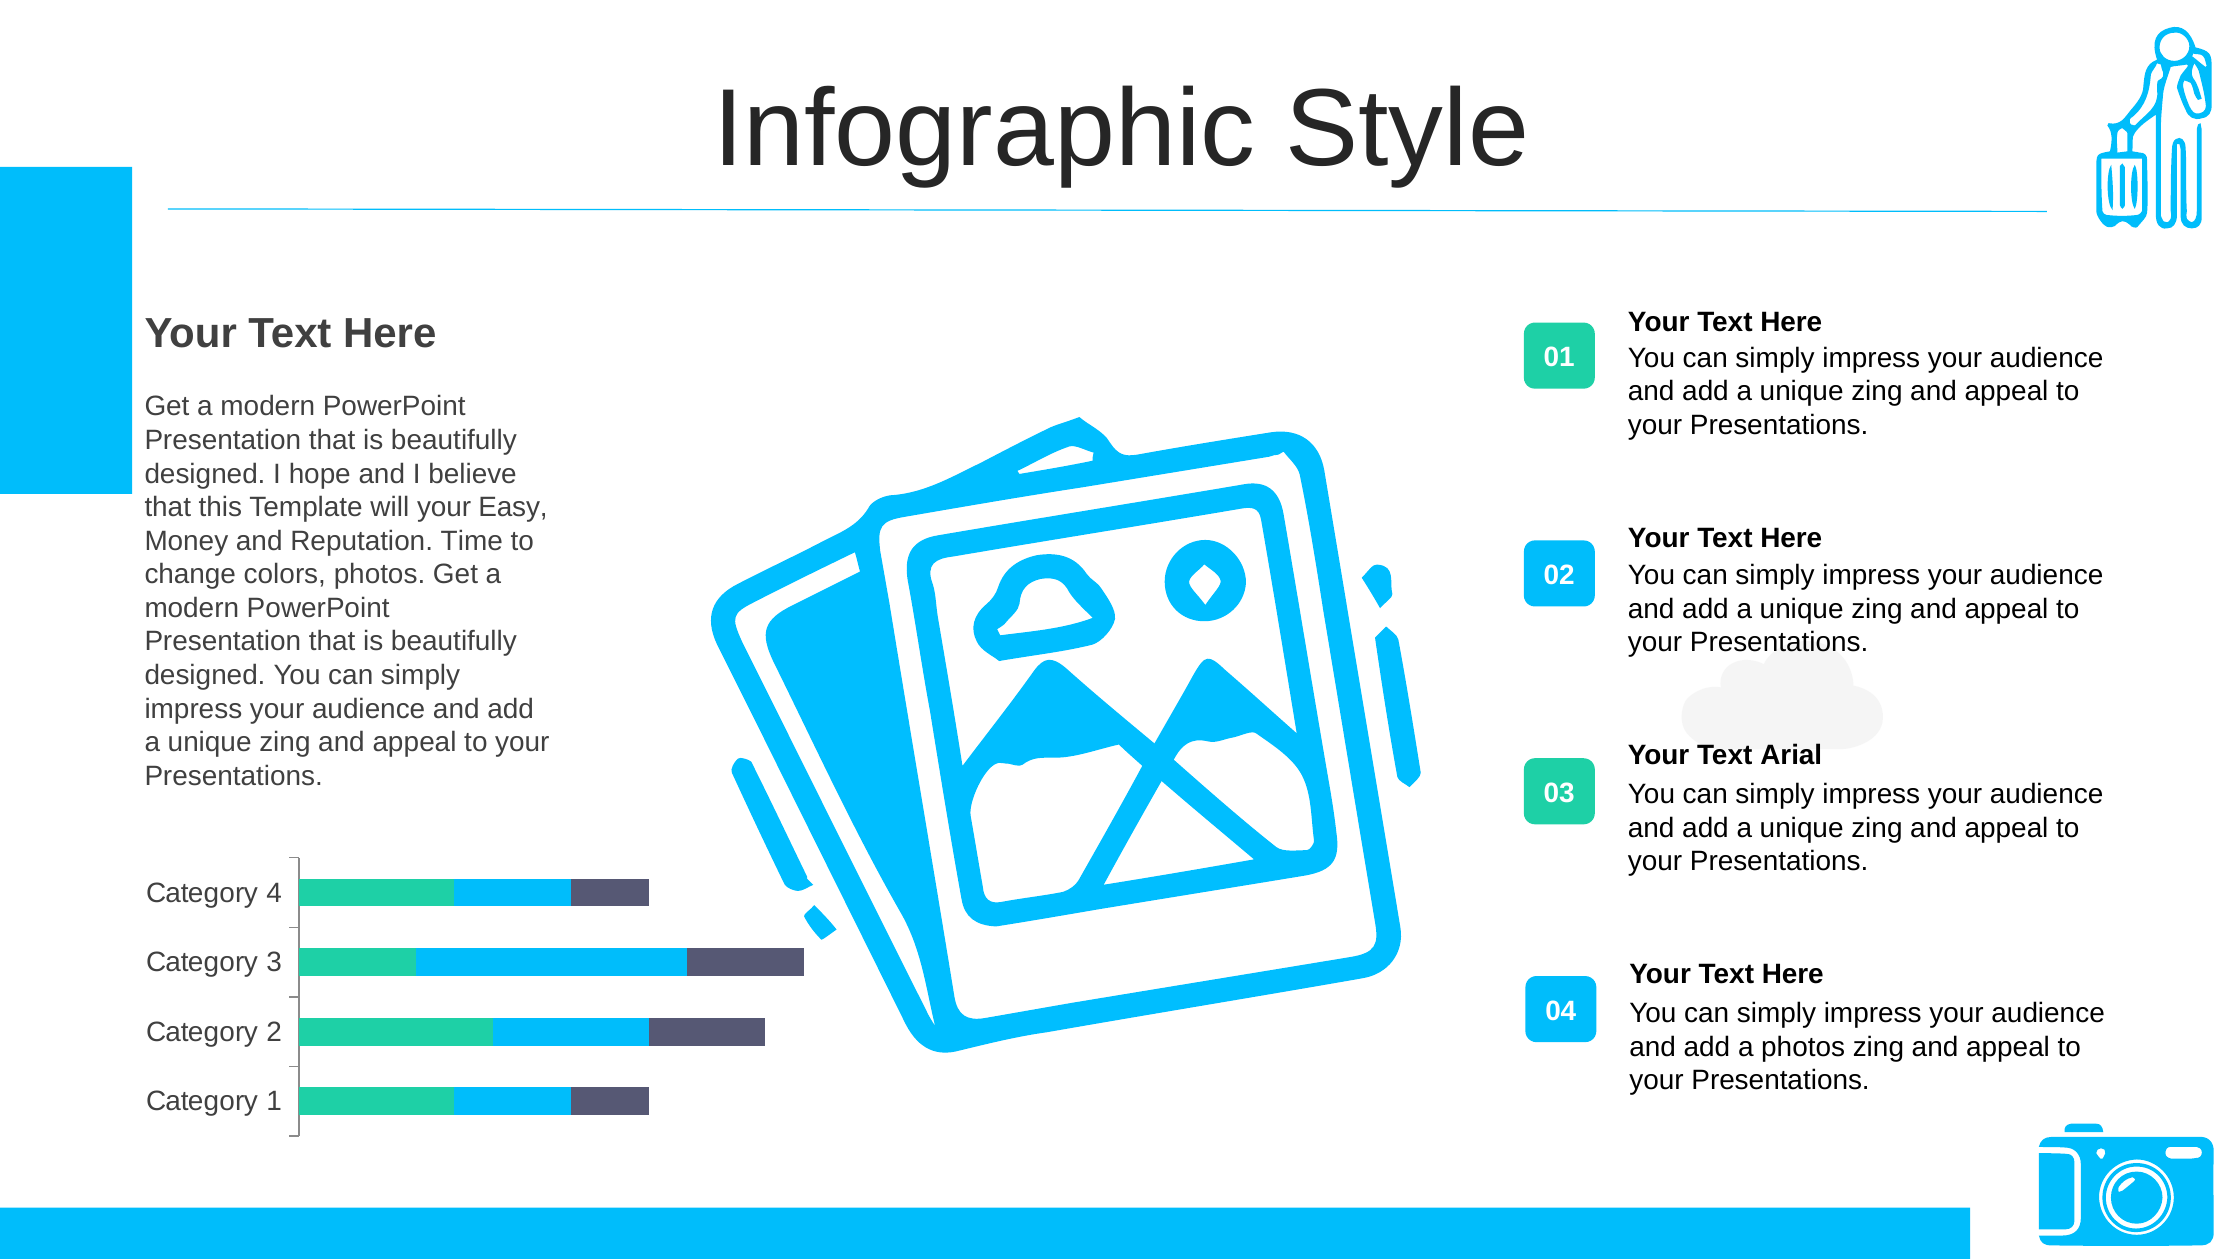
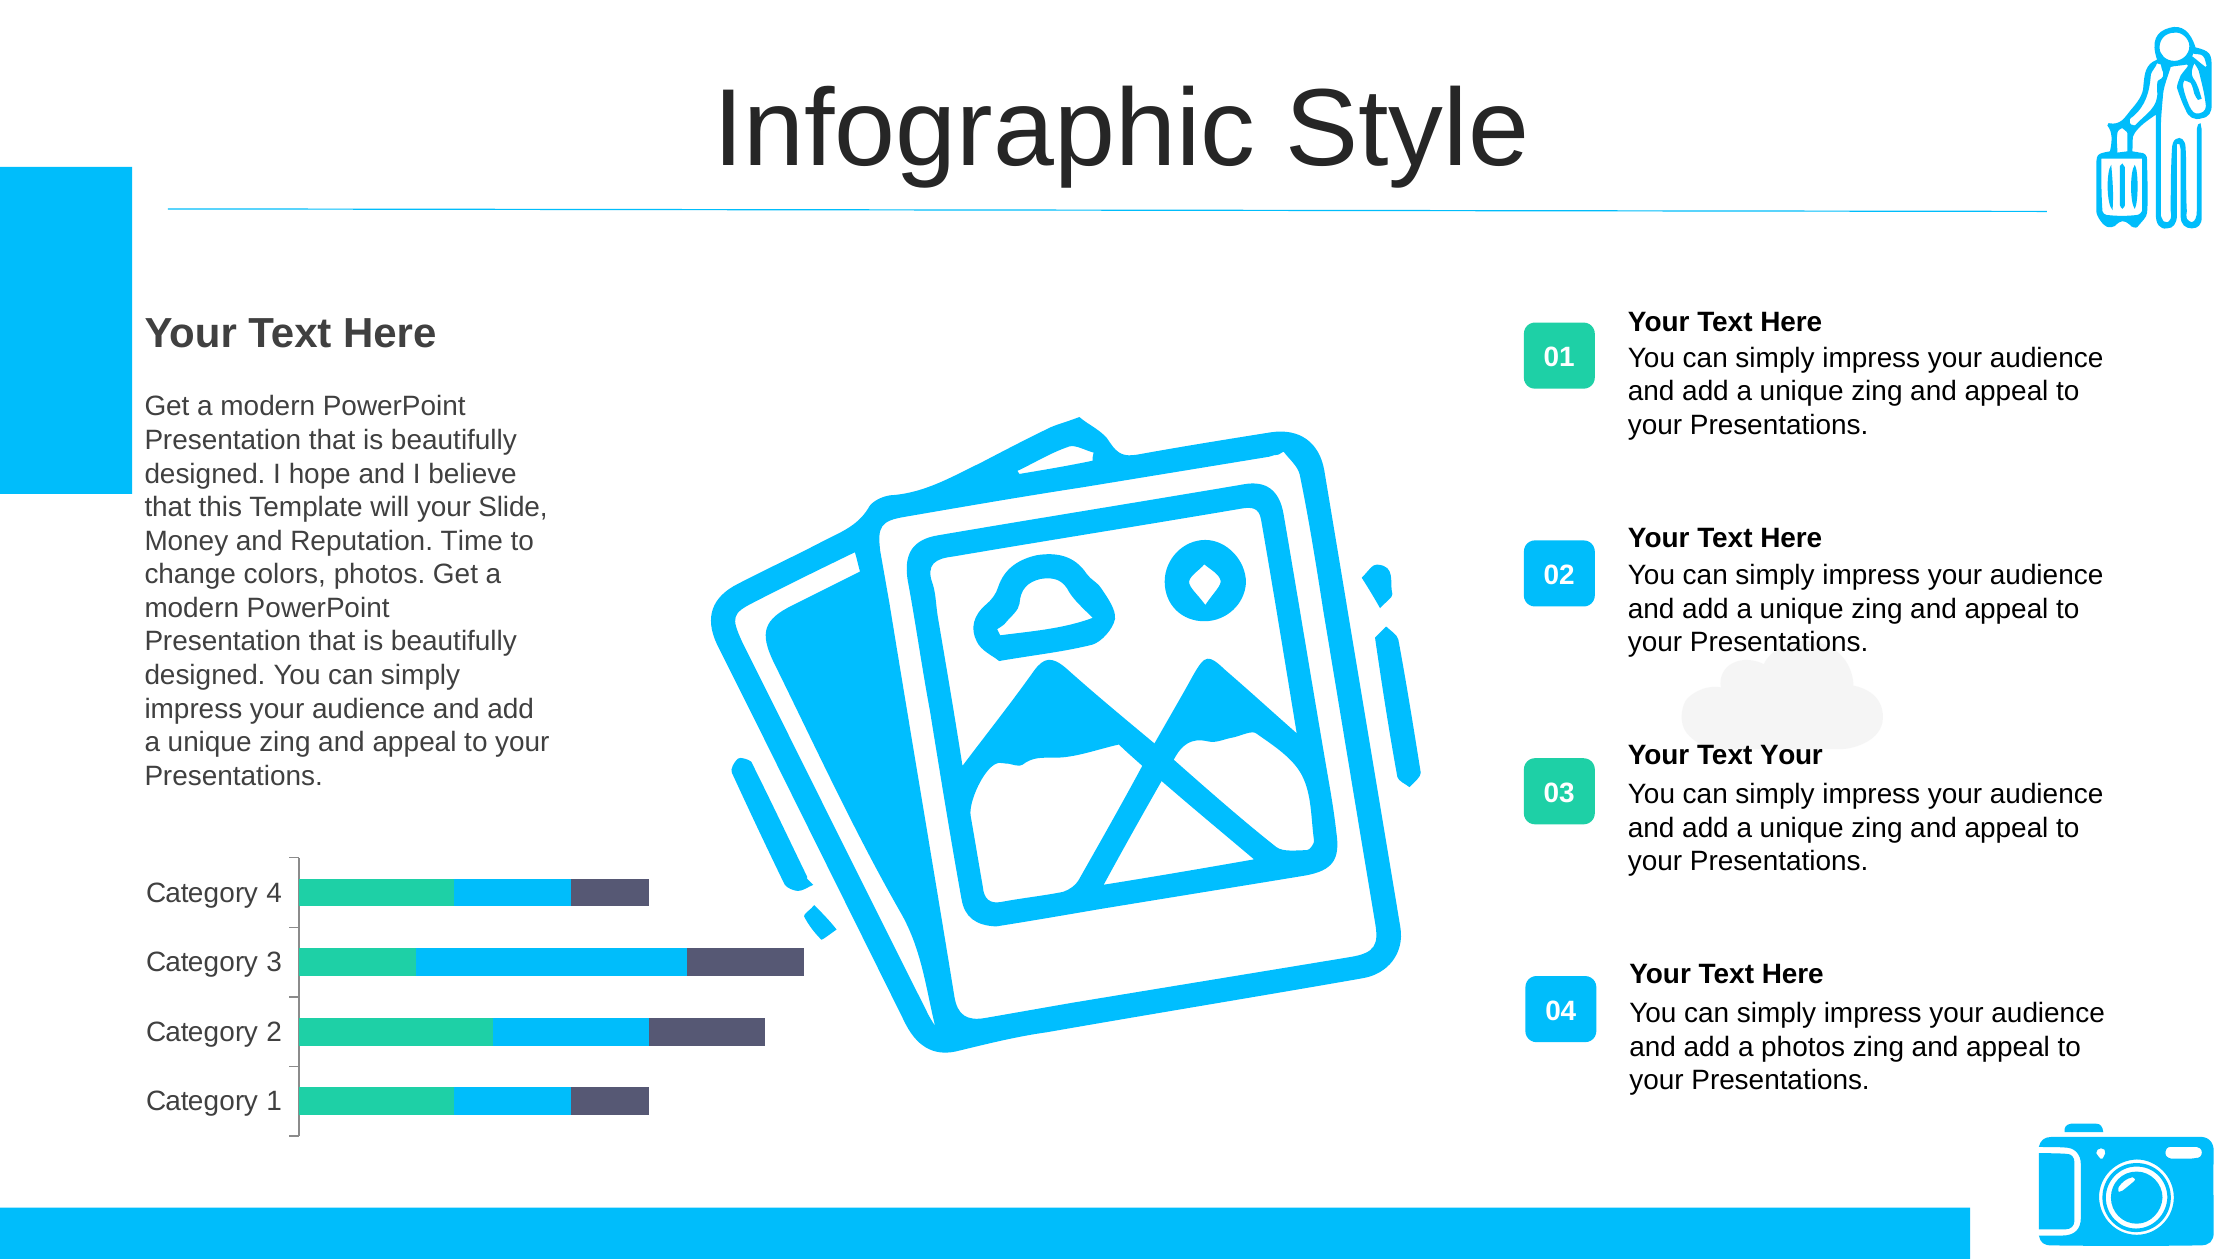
Easy: Easy -> Slide (513, 507)
Text Arial: Arial -> Your (1791, 755)
